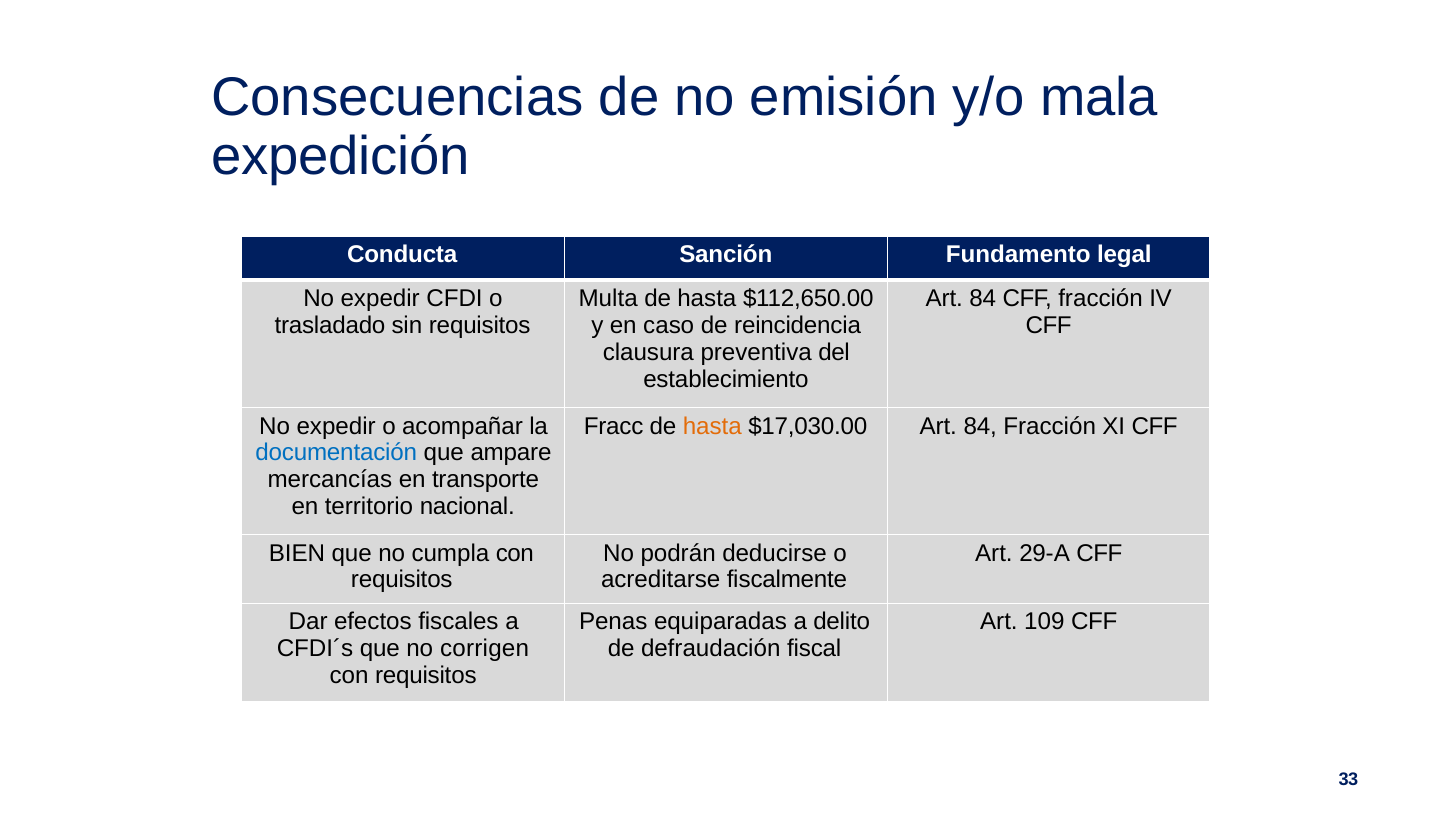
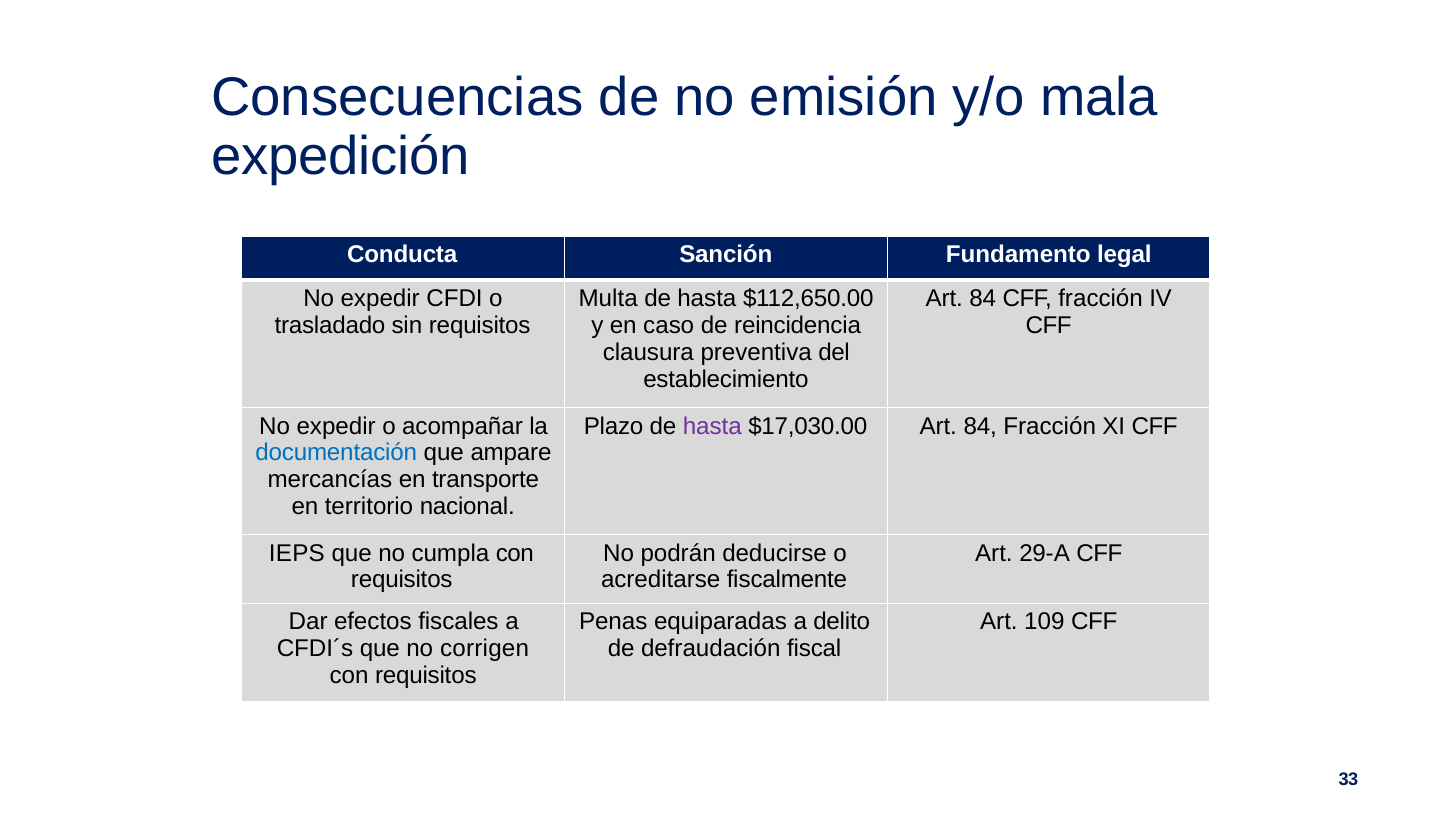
Fracc: Fracc -> Plazo (614, 426)
hasta colour: orange -> purple (712, 426)
BIEN: BIEN -> IEPS (297, 553)
